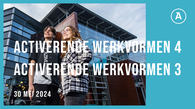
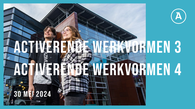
4: 4 -> 3 (178, 48)
3: 3 -> 4 (178, 70)
